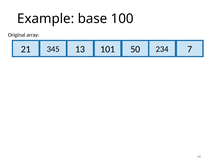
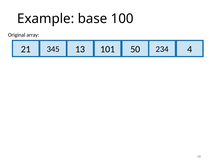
7: 7 -> 4 (190, 49)
